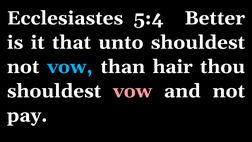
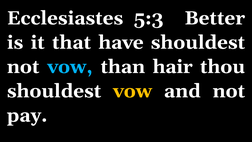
5:4: 5:4 -> 5:3 (149, 18)
unto: unto -> have (121, 42)
vow colour: pink -> yellow (133, 91)
